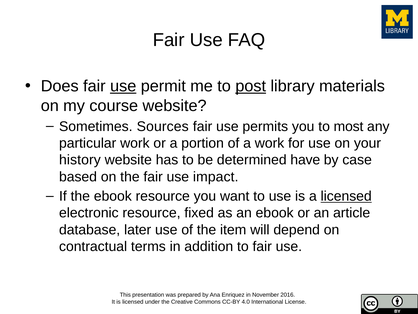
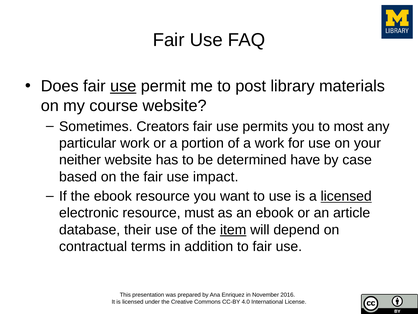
post underline: present -> none (251, 86)
Sources: Sources -> Creators (163, 126)
history: history -> neither (80, 160)
fixed: fixed -> must (199, 213)
later: later -> their (138, 229)
item underline: none -> present (233, 229)
